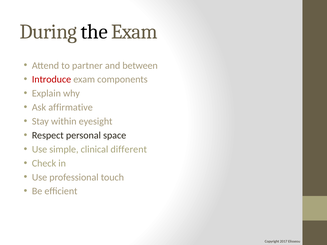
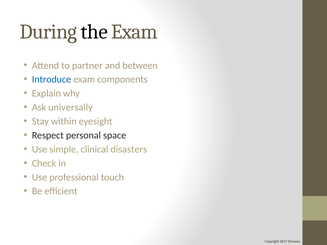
Introduce colour: red -> blue (51, 80)
affirmative: affirmative -> universally (71, 107)
different: different -> disasters (129, 149)
